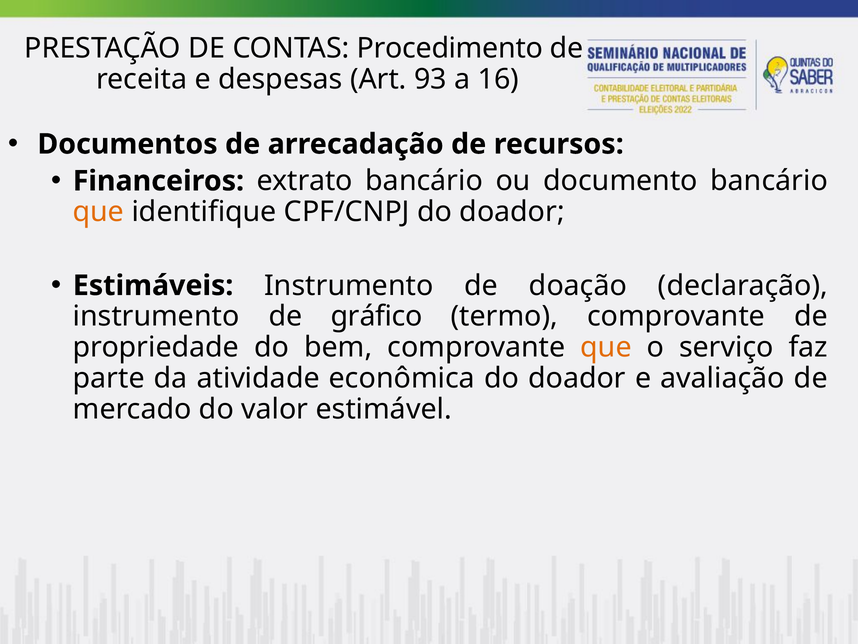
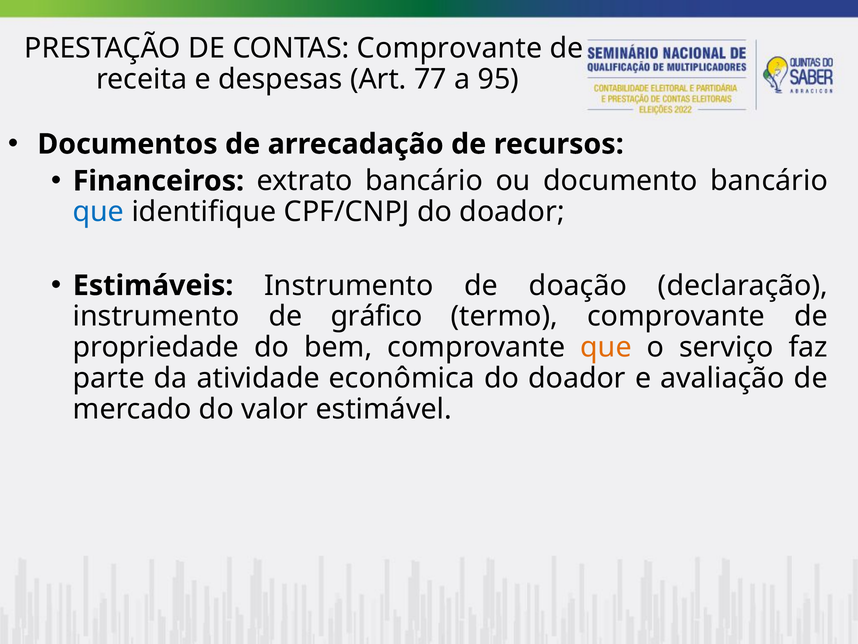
CONTAS Procedimento: Procedimento -> Comprovante (450, 48)
93: 93 -> 77 (430, 79)
16: 16 -> 95 (498, 79)
que colour: orange -> blue (98, 212)
